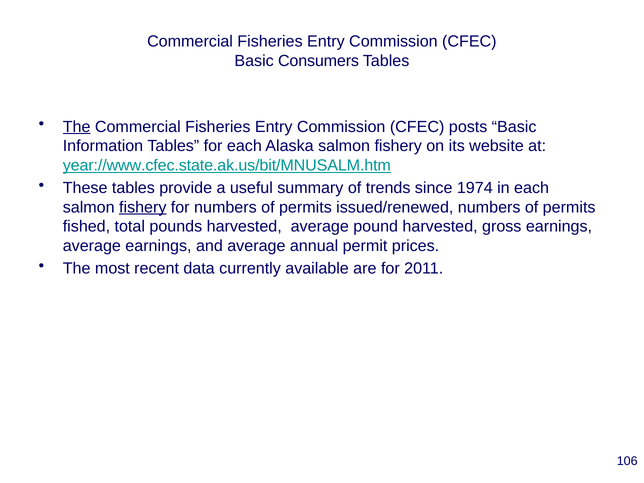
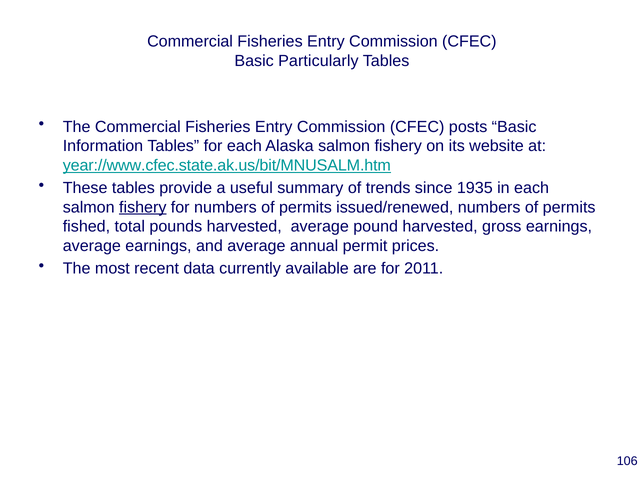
Consumers: Consumers -> Particularly (318, 61)
The underline: present -> none (77, 127)
1974: 1974 -> 1935 (475, 188)
